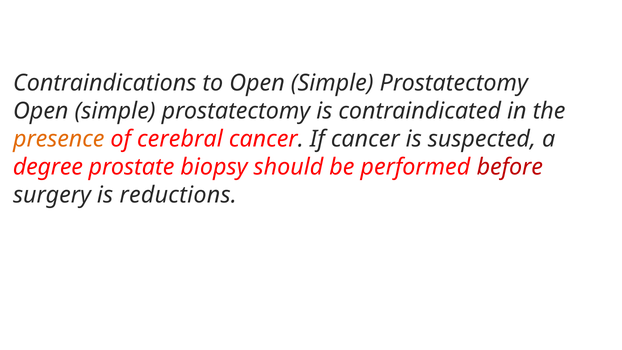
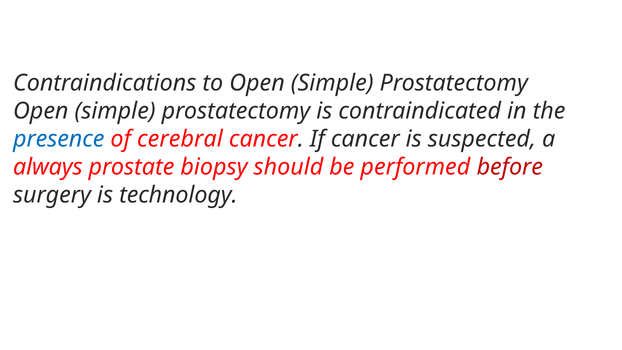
presence colour: orange -> blue (59, 139)
degree: degree -> always (48, 167)
reductions: reductions -> technology (178, 195)
